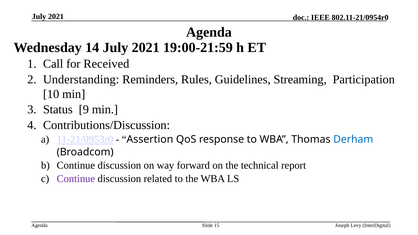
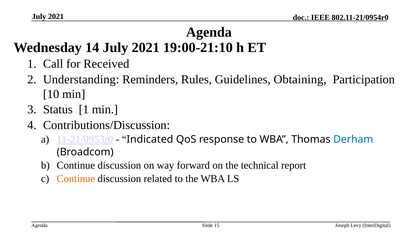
19:00-21:59: 19:00-21:59 -> 19:00-21:10 (198, 47)
Streaming: Streaming -> Obtaining (300, 79)
Status 9: 9 -> 1 (84, 110)
Assertion: Assertion -> Indicated (150, 139)
Continue colour: purple -> orange (76, 179)
